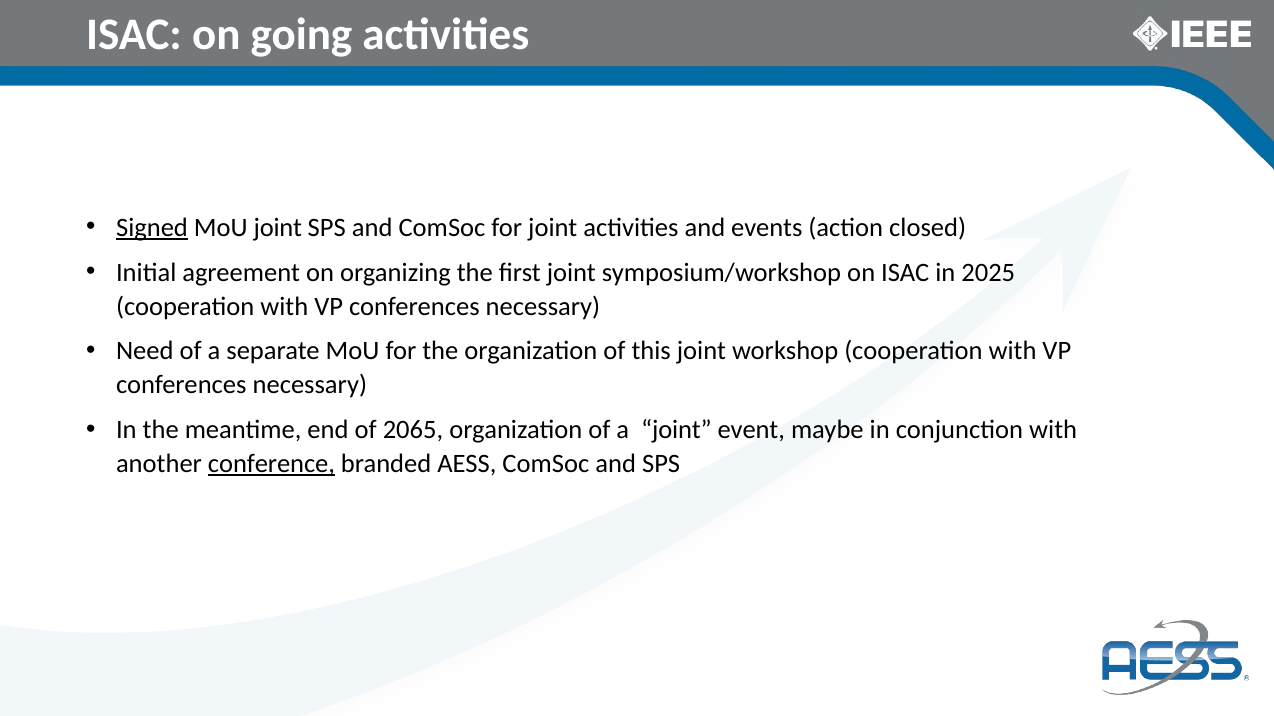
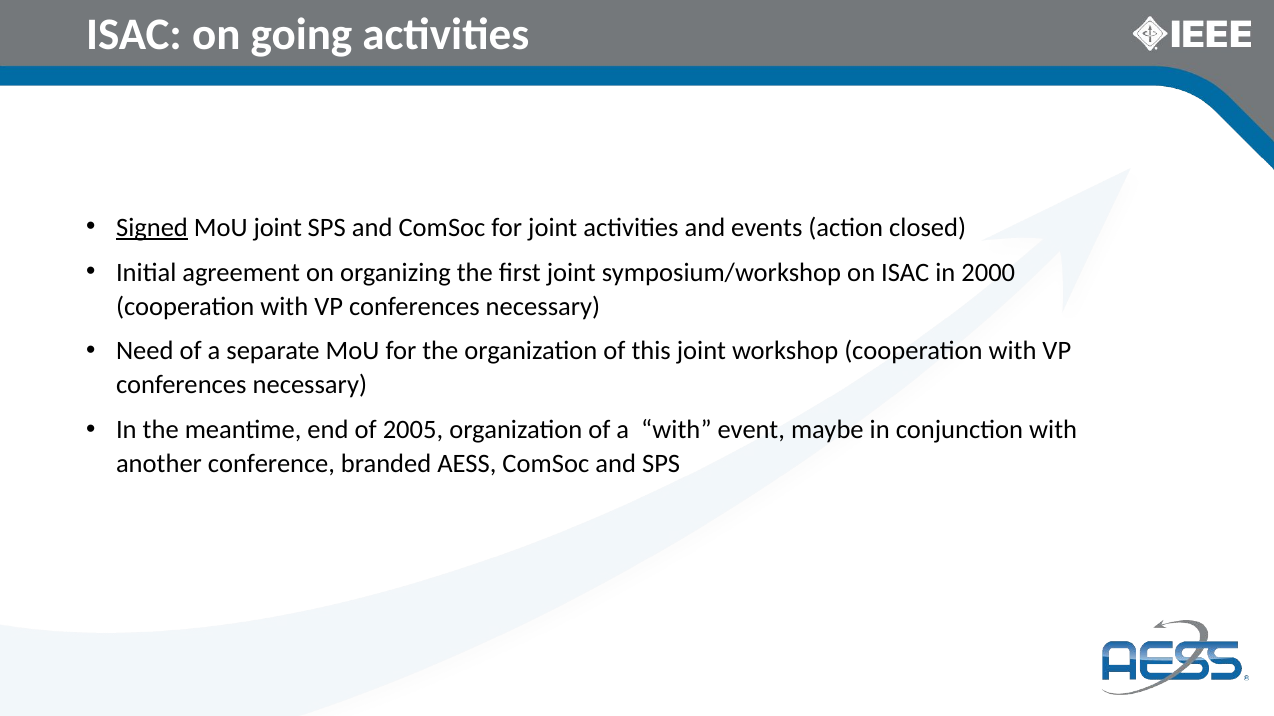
2025: 2025 -> 2000 (988, 273)
2065: 2065 -> 2005 (413, 430)
a joint: joint -> with (676, 430)
conference underline: present -> none (271, 464)
